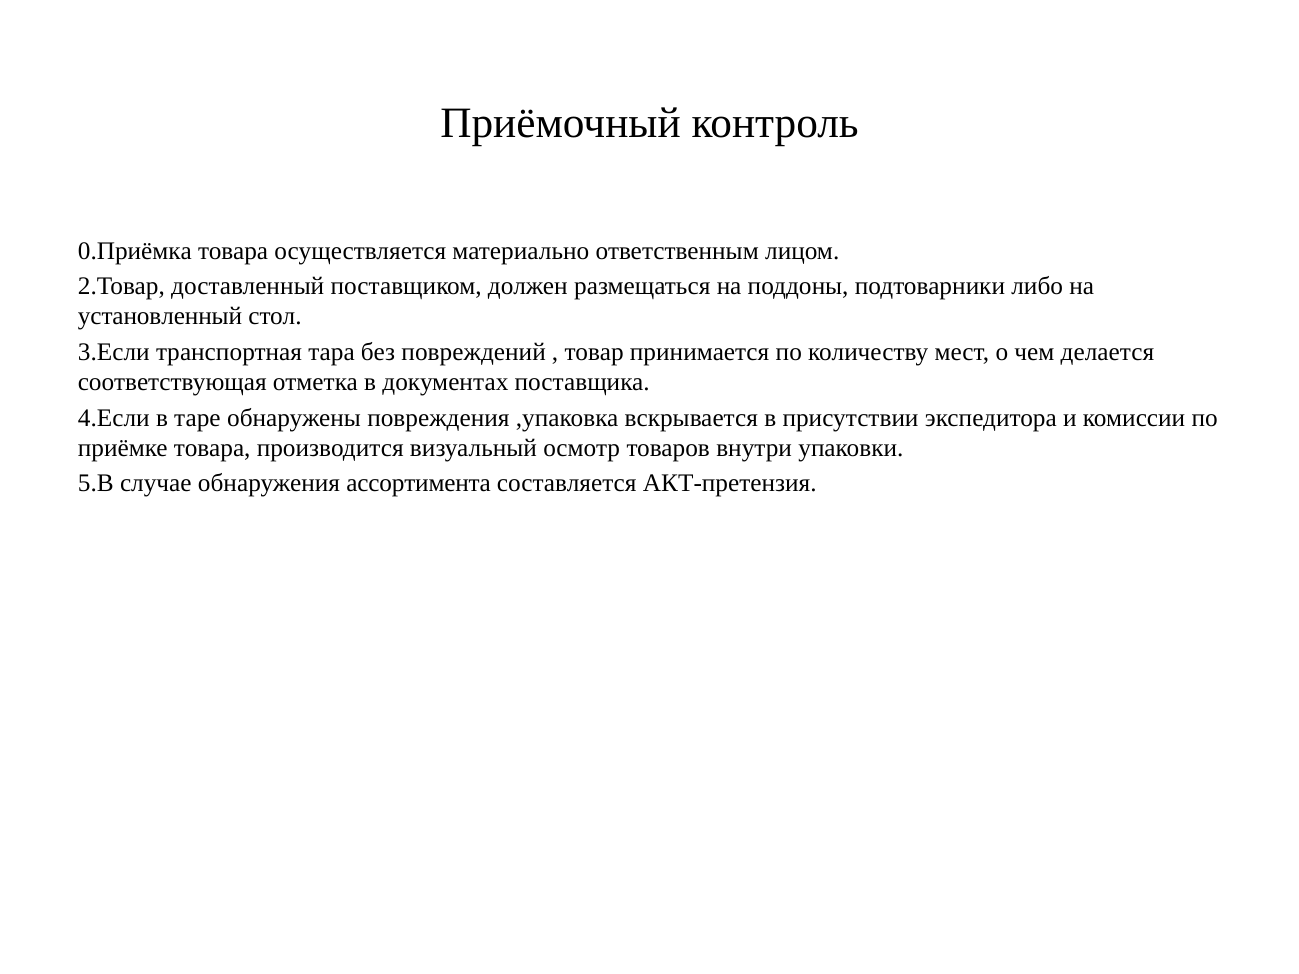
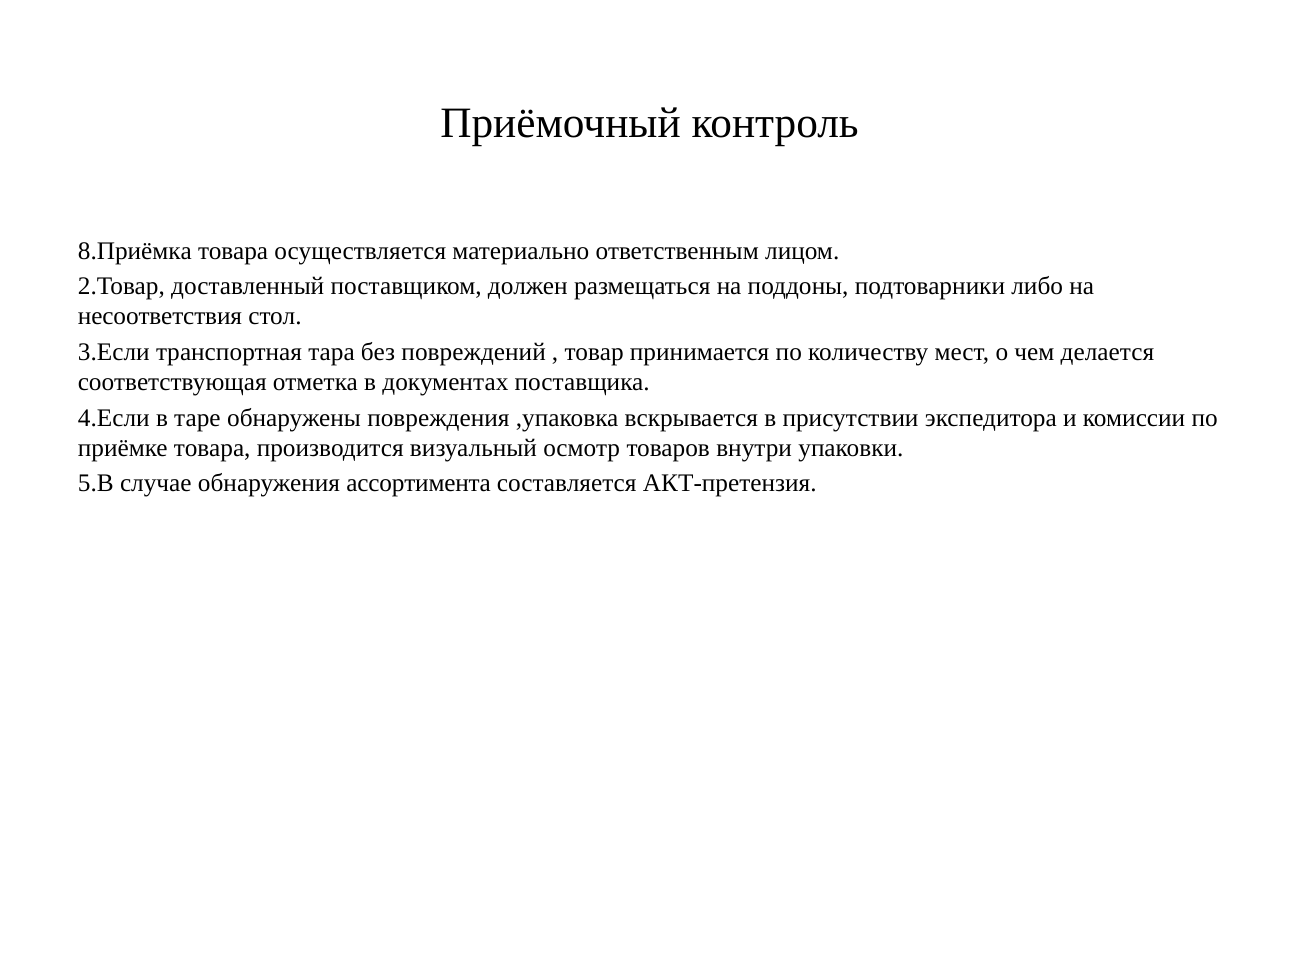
0.Приёмка: 0.Приёмка -> 8.Приёмка (135, 251)
установленный: установленный -> несоответствия (160, 317)
